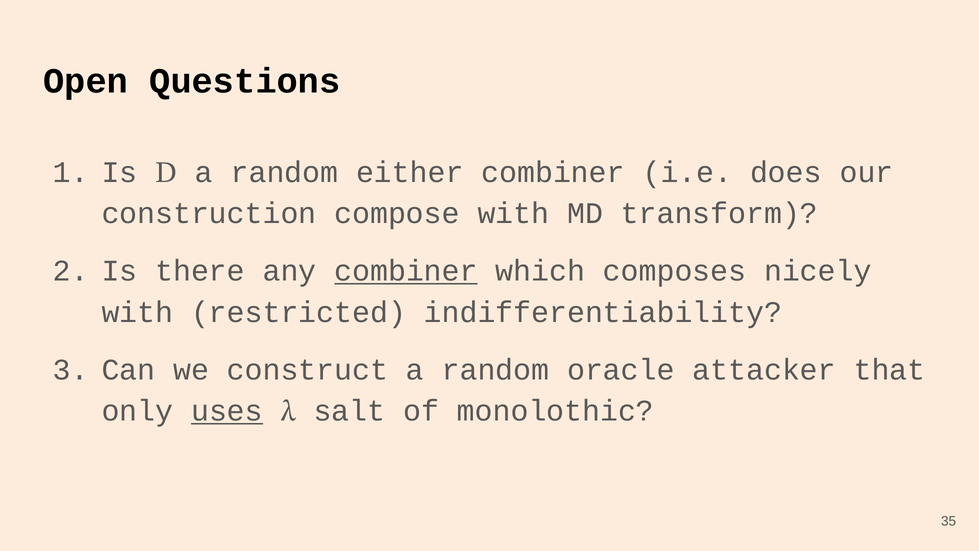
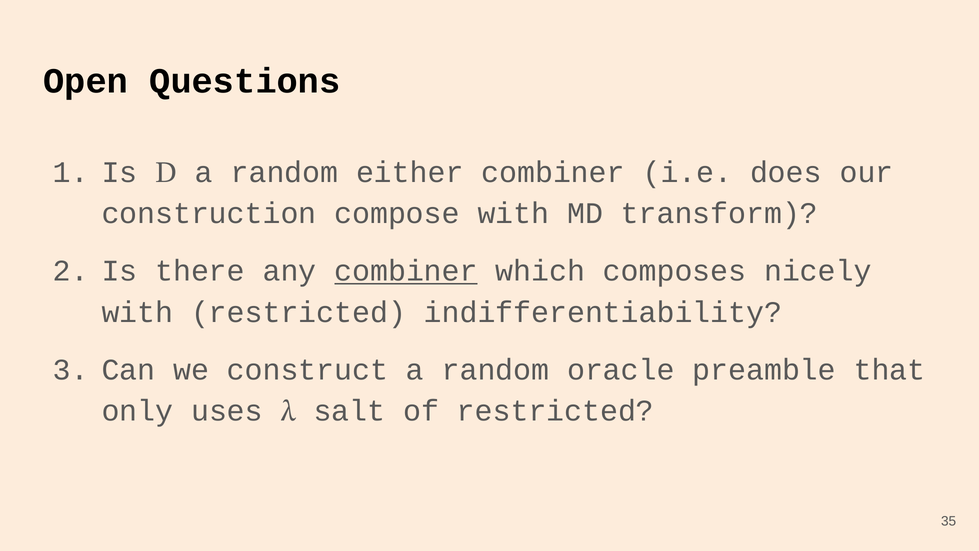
attacker: attacker -> preamble (764, 370)
uses underline: present -> none (227, 411)
of monolothic: monolothic -> restricted (555, 411)
